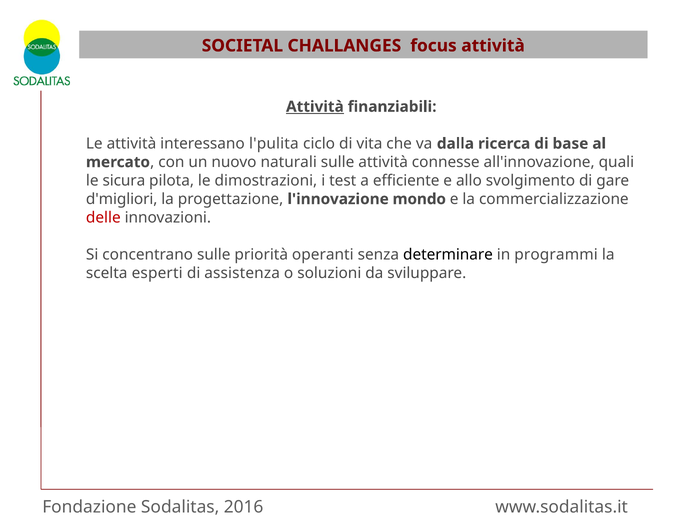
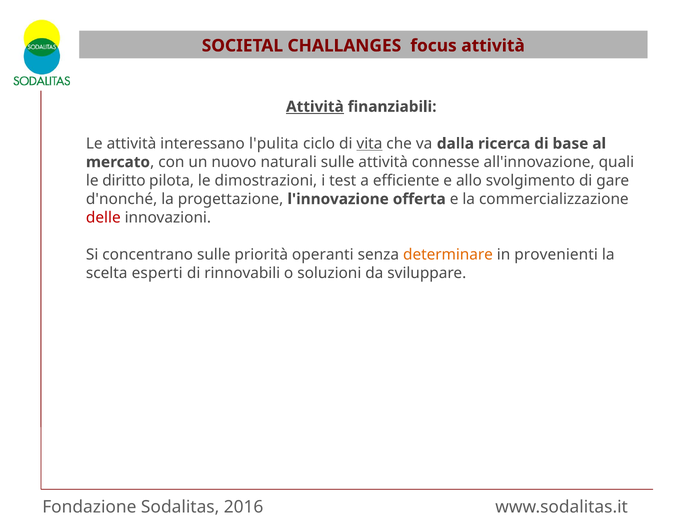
vita underline: none -> present (369, 144)
sicura: sicura -> diritto (124, 181)
d'migliori: d'migliori -> d'nonché (122, 199)
mondo: mondo -> offerta (419, 199)
determinare colour: black -> orange (448, 255)
programmi: programmi -> provenienti (556, 255)
assistenza: assistenza -> rinnovabili (242, 273)
